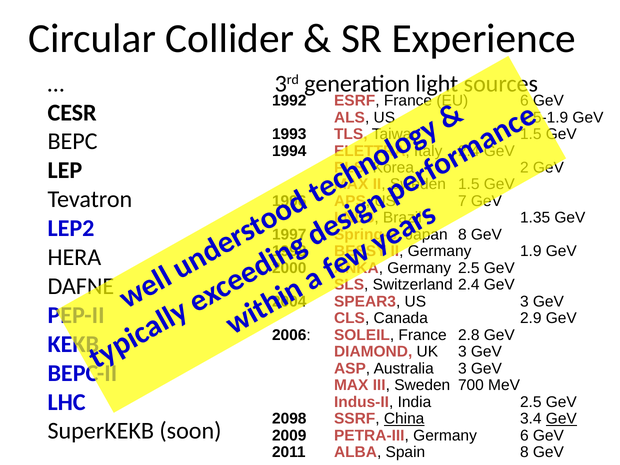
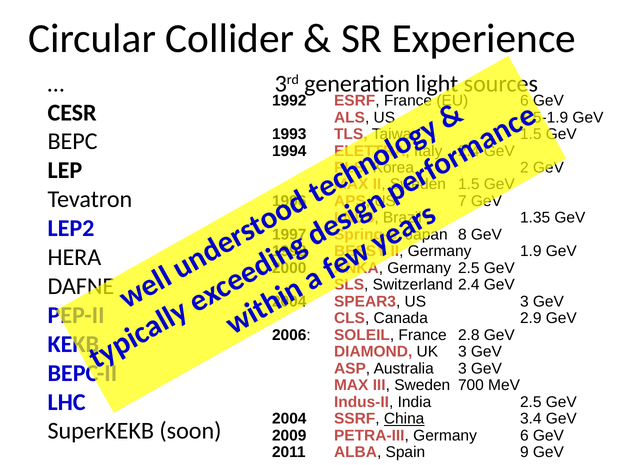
2098: 2098 -> 2004 (289, 419)
GeV underline: present -> none (561, 419)
Spain 8: 8 -> 9 (524, 452)
